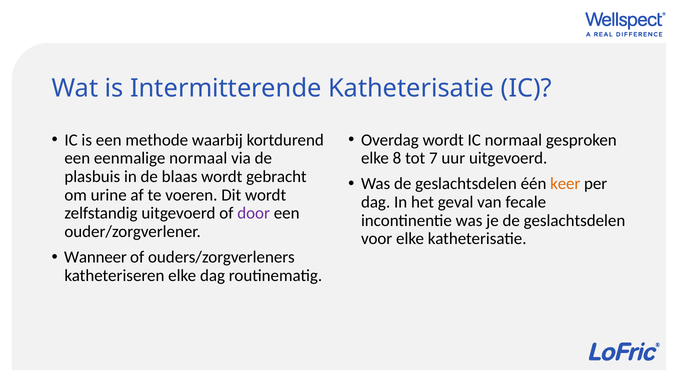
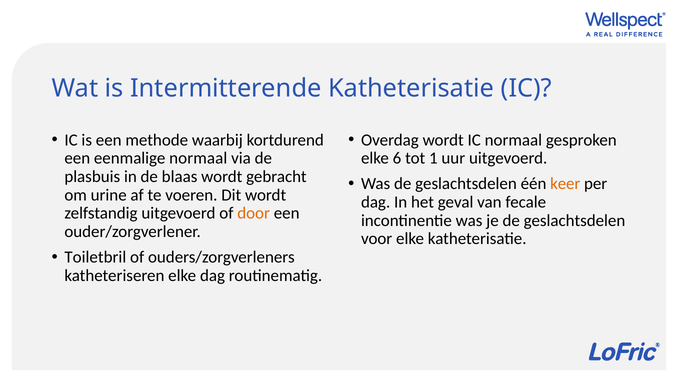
8: 8 -> 6 (397, 158)
7: 7 -> 1 (433, 158)
door colour: purple -> orange (254, 213)
Wanneer: Wanneer -> Toiletbril (95, 257)
